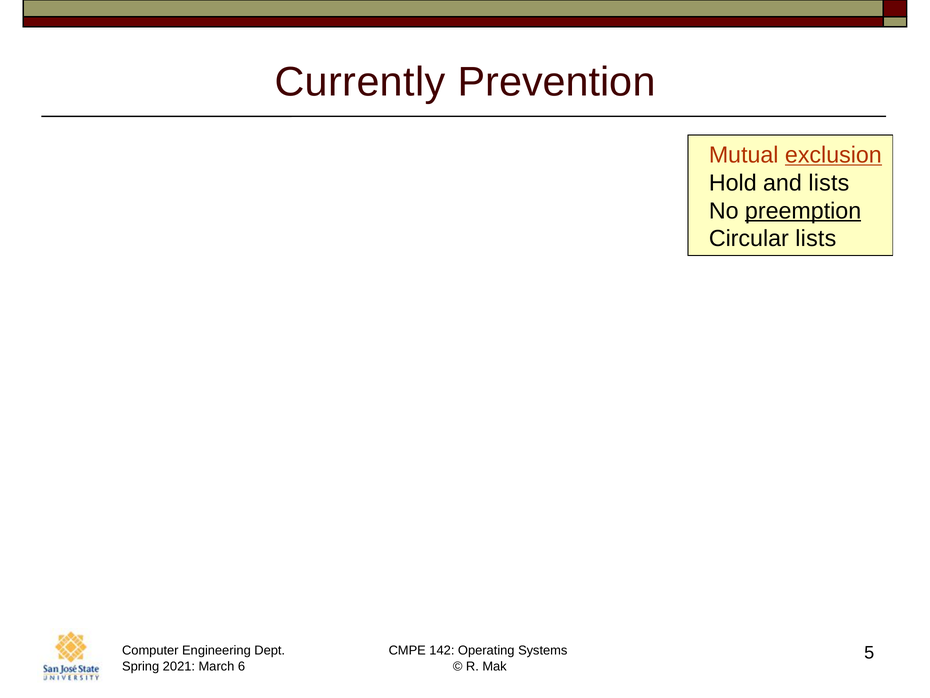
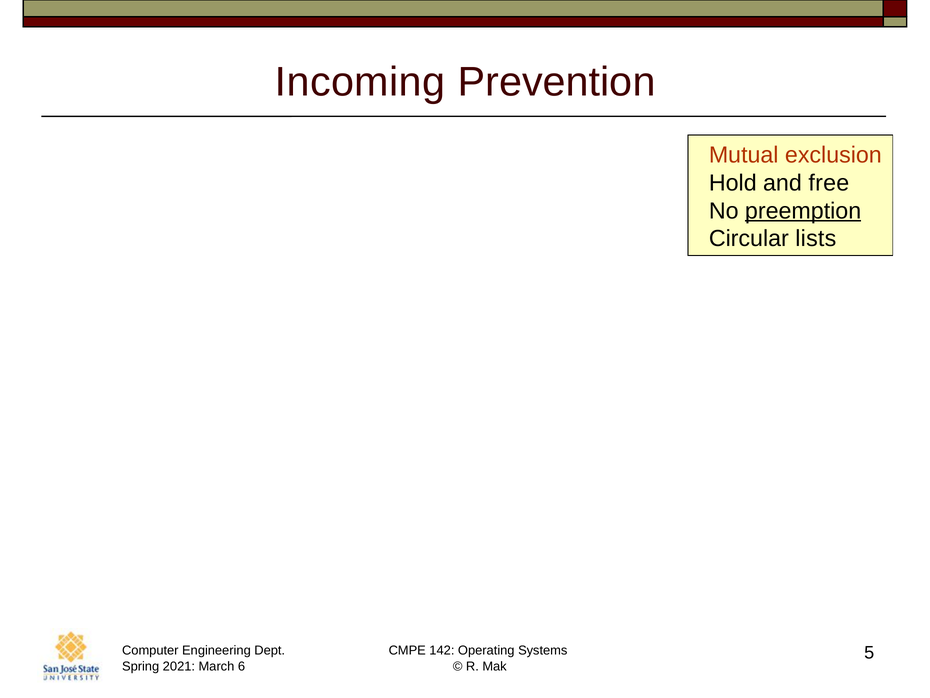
Currently: Currently -> Incoming (360, 82)
exclusion underline: present -> none (833, 155)
and lists: lists -> free (829, 183)
